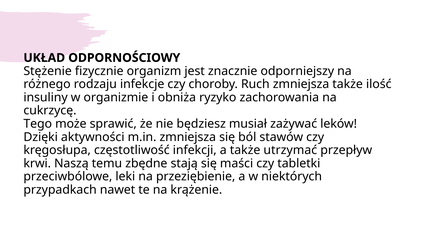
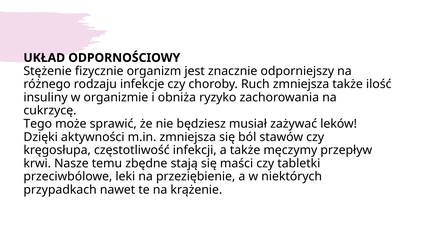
utrzymać: utrzymać -> męczymy (290, 151)
Naszą: Naszą -> Nasze (71, 164)
